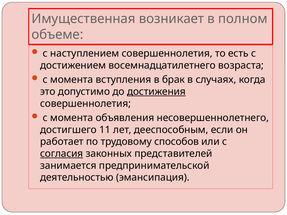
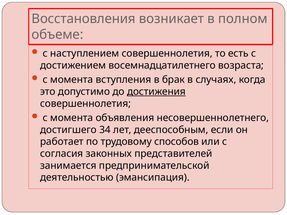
Имущественная: Имущественная -> Восстановления (84, 19)
11: 11 -> 34 (105, 130)
согласия underline: present -> none (62, 154)
